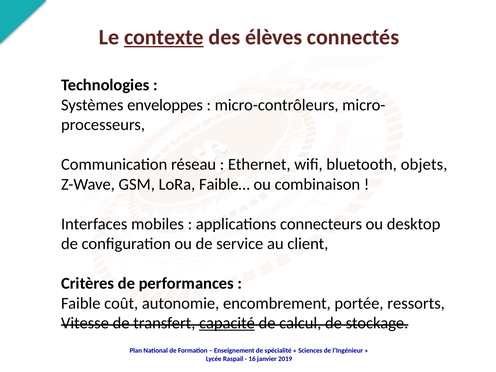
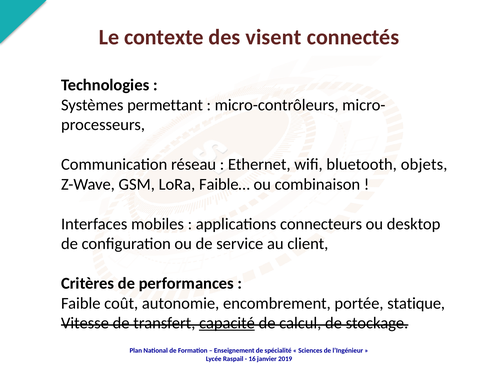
contexte underline: present -> none (164, 37)
élèves: élèves -> visent (273, 37)
enveloppes: enveloppes -> permettant (165, 105)
ressorts: ressorts -> statique (416, 303)
